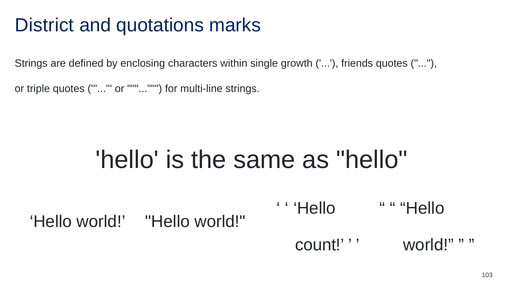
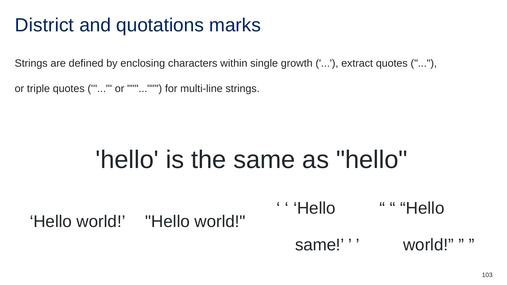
friends: friends -> extract (357, 63)
count: count -> same (320, 245)
